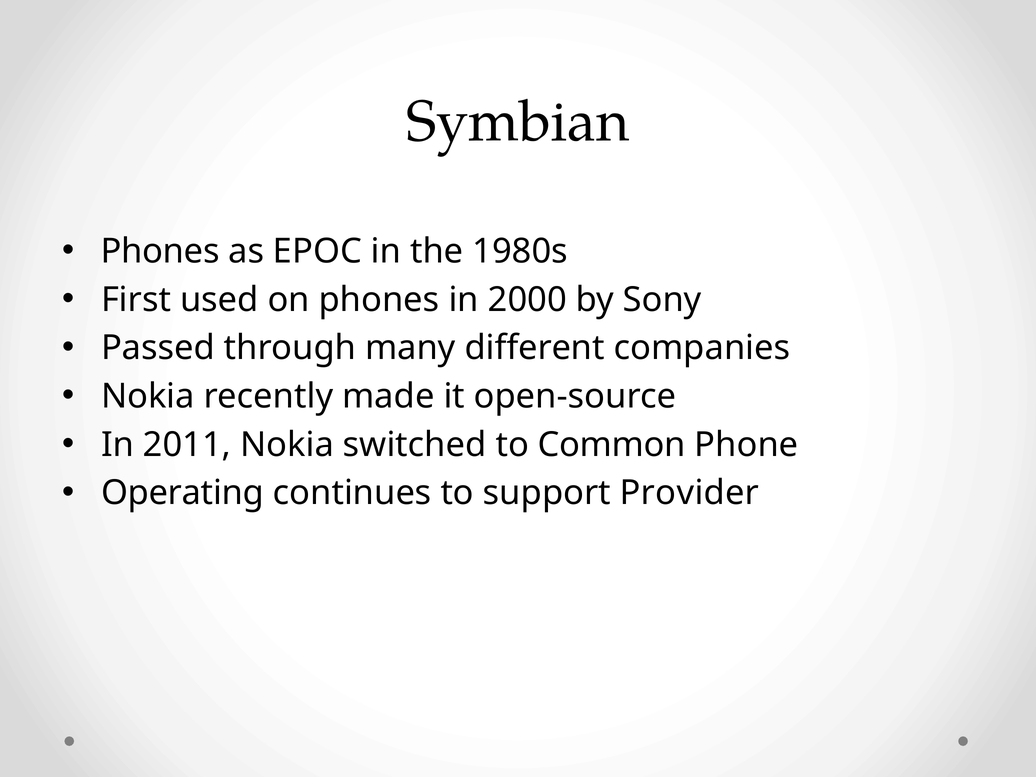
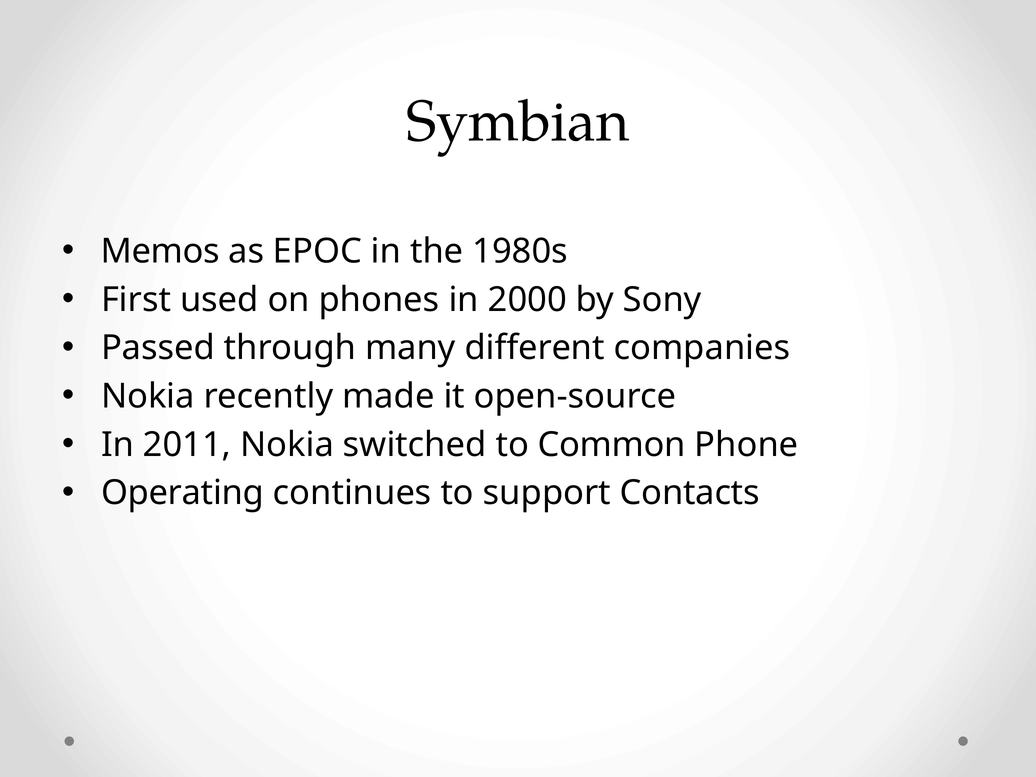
Phones: Phones -> Memos (160, 251)
Provider: Provider -> Contacts (690, 493)
